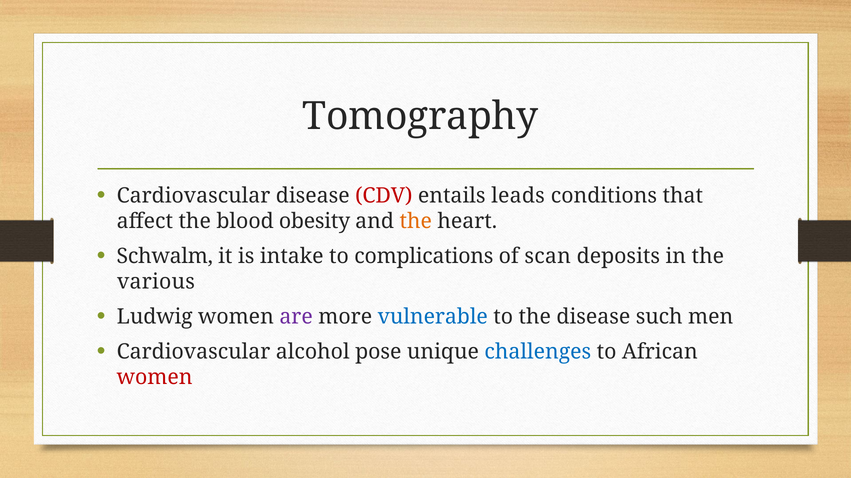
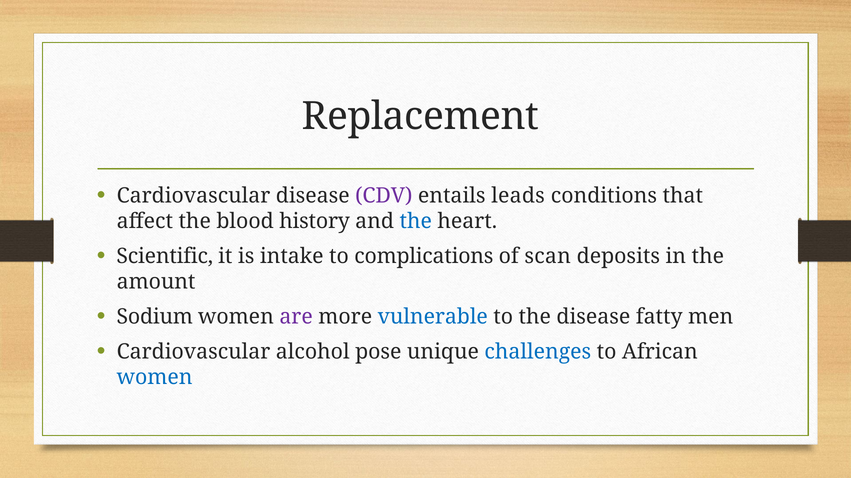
Tomography: Tomography -> Replacement (420, 117)
CDV colour: red -> purple (384, 196)
obesity: obesity -> history (315, 221)
the colour: orange -> blue (416, 221)
Schwalm: Schwalm -> Scientific (165, 257)
various: various -> amount (156, 282)
Ludwig: Ludwig -> Sodium (155, 317)
such: such -> fatty (659, 317)
women colour: red -> blue (155, 378)
